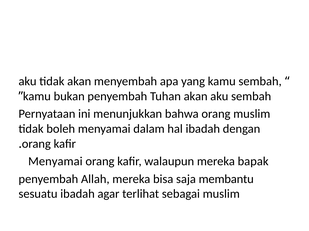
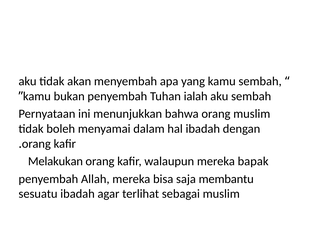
Tuhan akan: akan -> ialah (196, 97)
Menyamai: Menyamai -> Melakukan (55, 162)
